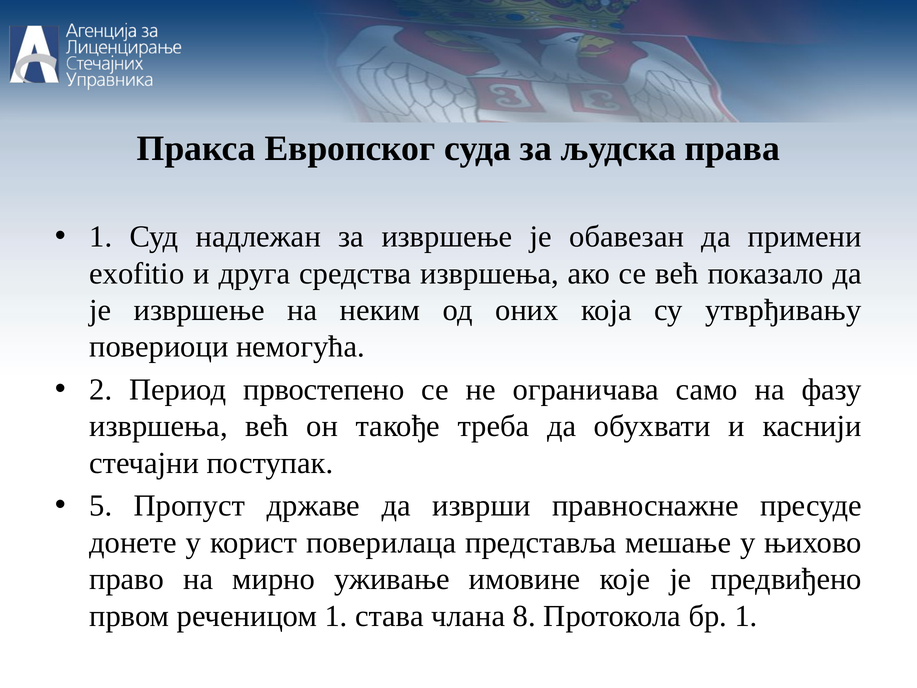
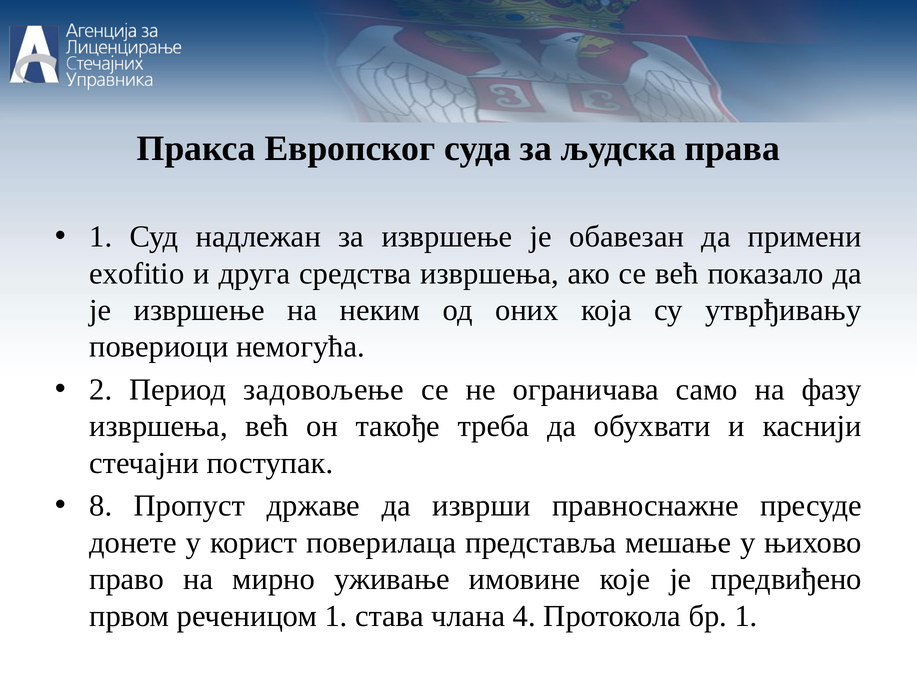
првостепено: првостепено -> задовољење (324, 390)
5: 5 -> 8 (101, 506)
8: 8 -> 4 (524, 616)
